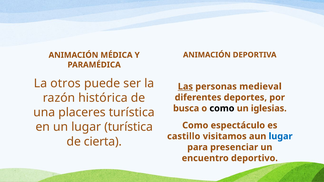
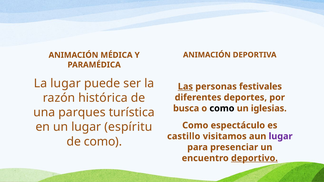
La otros: otros -> lugar (66, 83)
medieval: medieval -> festivales (261, 87)
placeres: placeres -> parques (82, 113)
lugar turística: turística -> espíritu (128, 127)
lugar colour: blue -> purple (281, 136)
de cierta: cierta -> como (103, 142)
deportivo underline: none -> present (254, 158)
